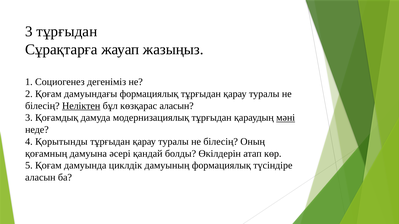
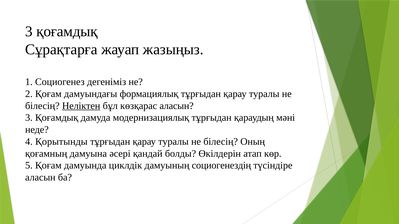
тұрғыдан: тұрғыдан -> қоғамдық (67, 31)
мәні underline: present -> none (286, 118)
дамуының формациялық: формациялық -> социогенездің (221, 166)
